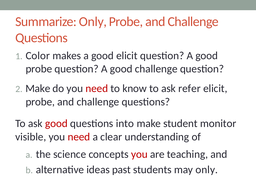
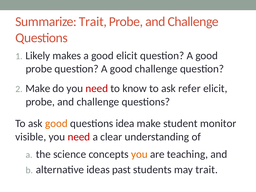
Summarize Only: Only -> Trait (93, 22)
Color: Color -> Likely (38, 56)
good colour: red -> orange (56, 124)
into: into -> idea (125, 124)
you colour: red -> orange (139, 154)
may only: only -> trait (207, 170)
